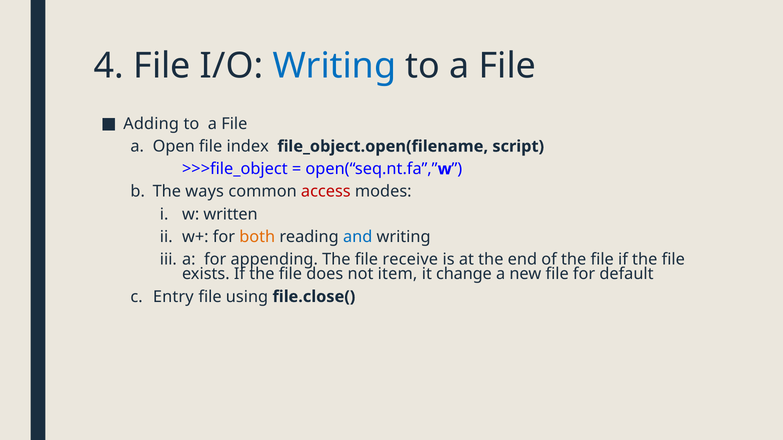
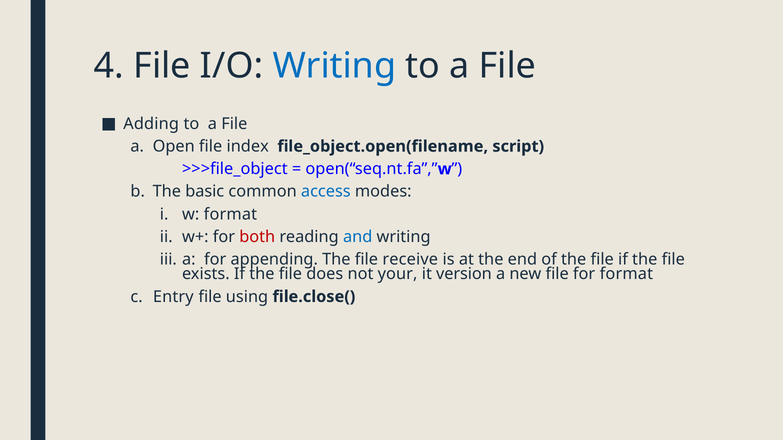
ways: ways -> basic (205, 192)
access colour: red -> blue (326, 192)
w written: written -> format (230, 214)
both colour: orange -> red (257, 237)
item: item -> your (398, 274)
change: change -> version (464, 274)
for default: default -> format (626, 274)
